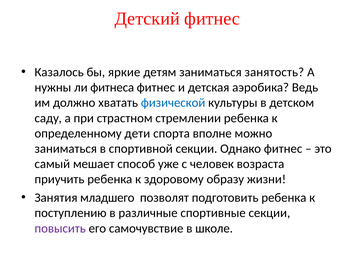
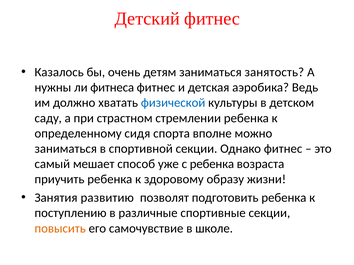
яркие: яркие -> очень (124, 72)
дети: дети -> сидя (137, 134)
с человек: человек -> ребенка (212, 164)
младшего: младшего -> развитию (107, 198)
повысить colour: purple -> orange (60, 229)
